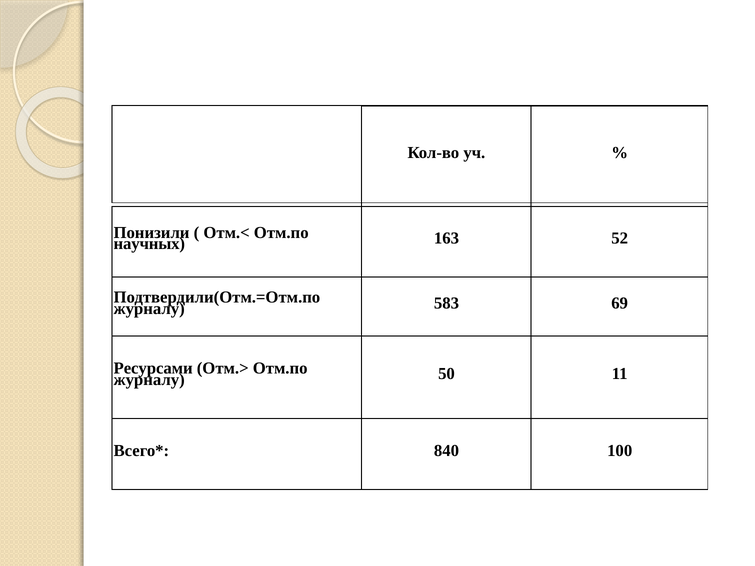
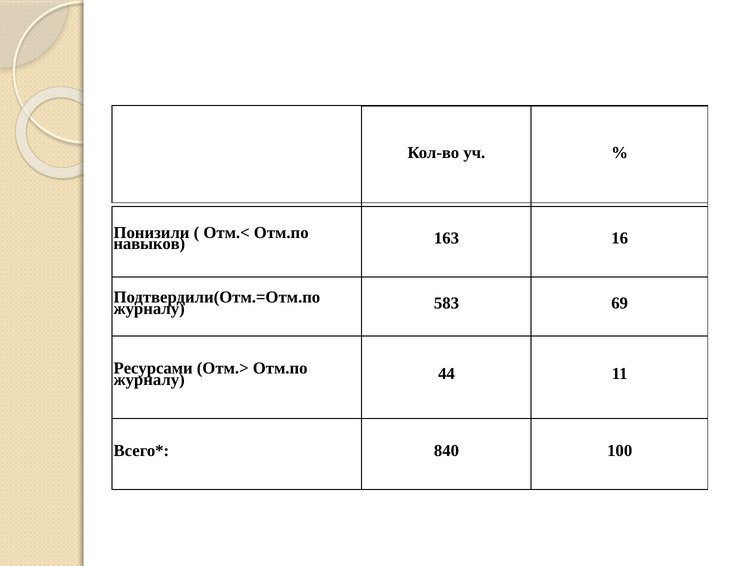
научных: научных -> навыков (149, 244)
52: 52 -> 16 (620, 238)
50: 50 -> 44 (446, 374)
